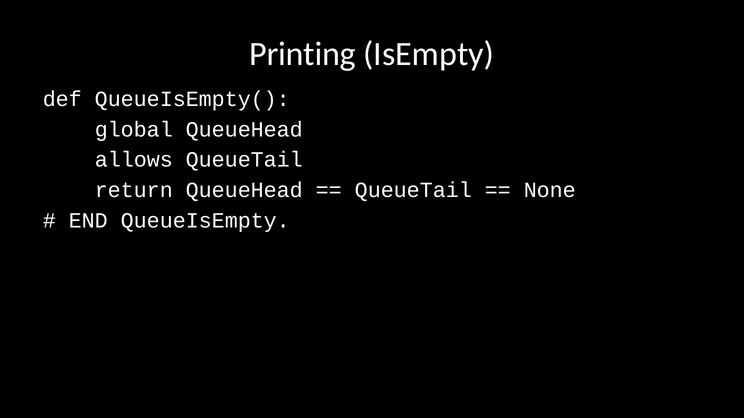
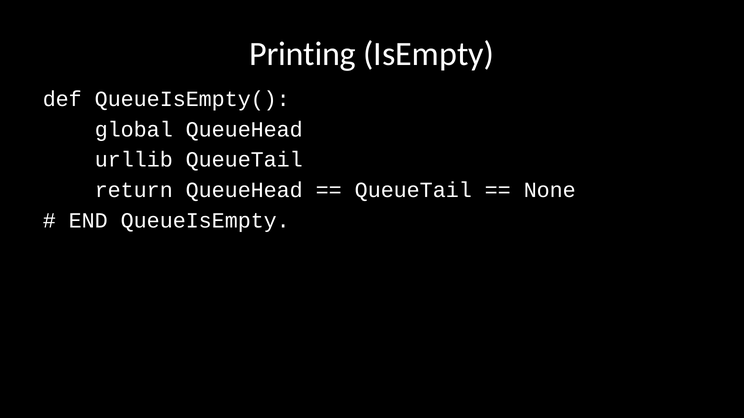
allows: allows -> urllib (134, 160)
